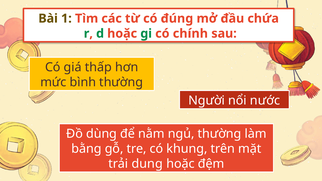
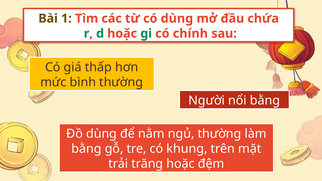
có đúng: đúng -> dùng (177, 18)
nổi nước: nước -> bằng (265, 101)
dung: dung -> trăng (147, 164)
